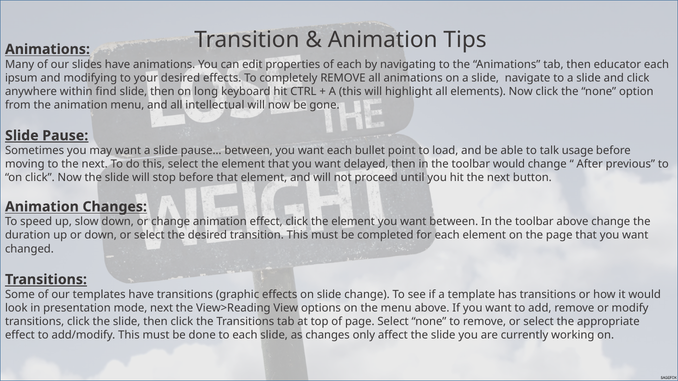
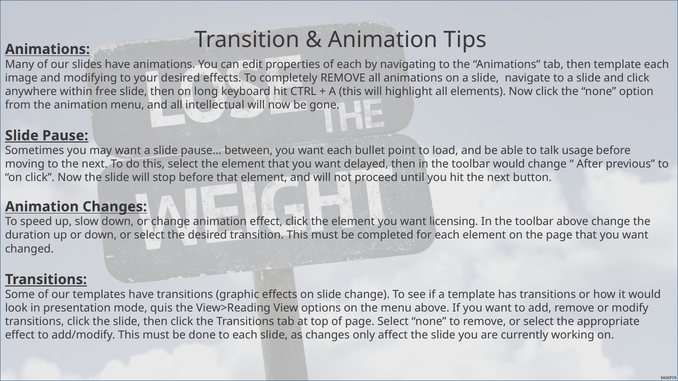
then educator: educator -> template (617, 64)
ipsum: ipsum -> image (21, 78)
find: find -> free (106, 91)
want between: between -> licensing (454, 222)
mode next: next -> quis (161, 308)
